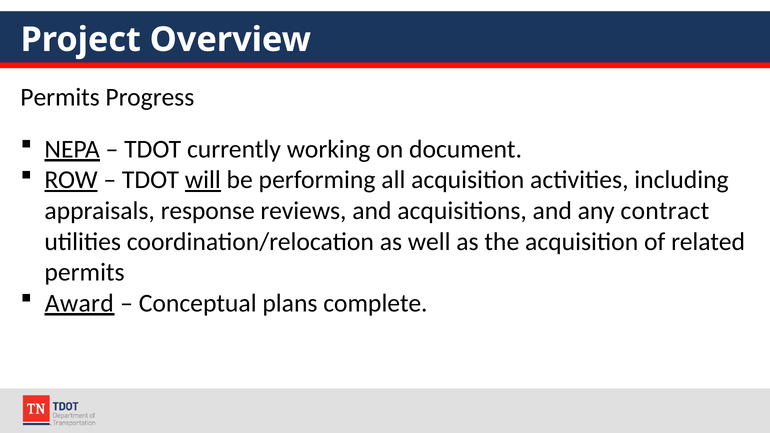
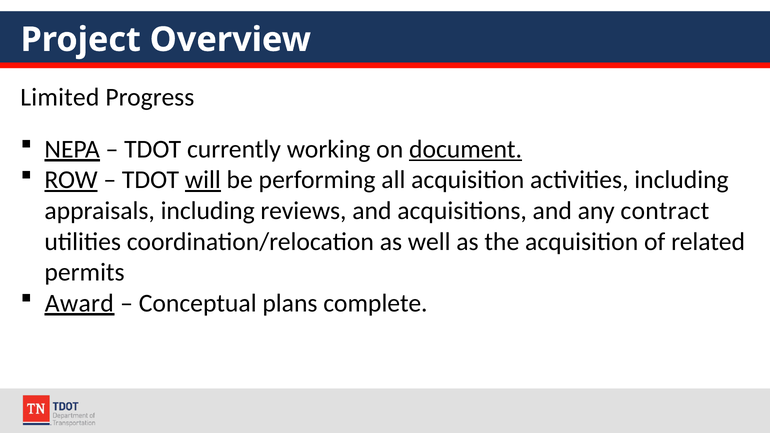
Permits: Permits -> Limited (60, 97)
document underline: none -> present (466, 149)
appraisals response: response -> including (208, 211)
